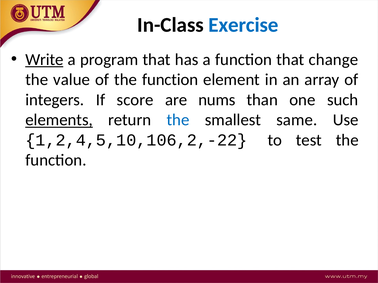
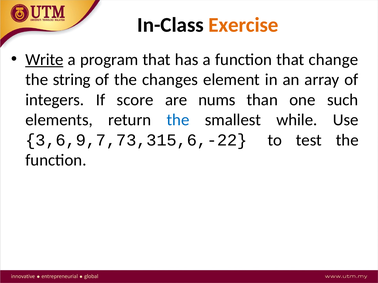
Exercise colour: blue -> orange (243, 25)
value: value -> string (72, 80)
of the function: function -> changes (170, 80)
elements underline: present -> none (59, 120)
same: same -> while (297, 120)
1,2,4,5,10,106,2,-22: 1,2,4,5,10,106,2,-22 -> 3,6,9,7,73,315,6,-22 (136, 140)
